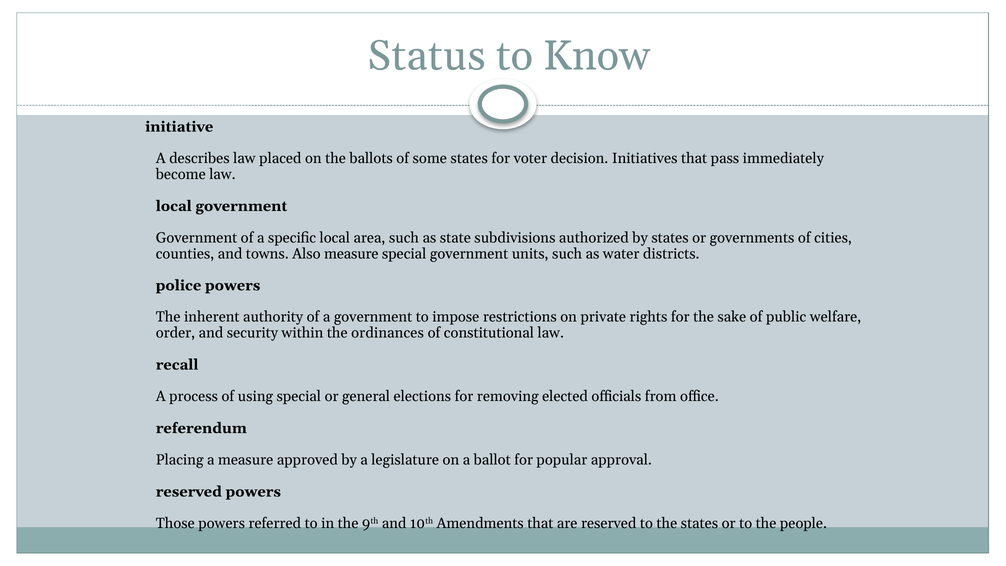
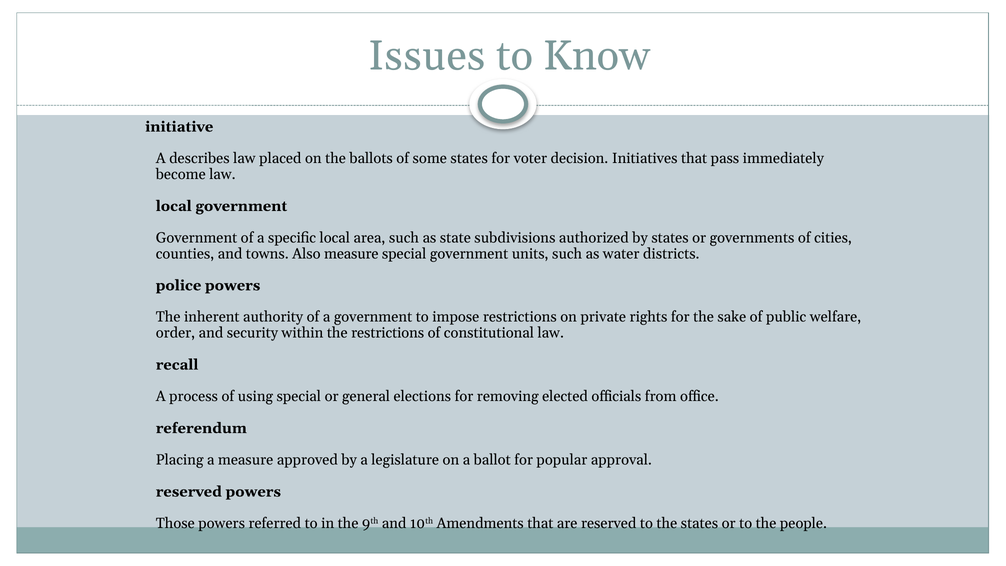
Status: Status -> Issues (427, 56)
the ordinances: ordinances -> restrictions (388, 333)
